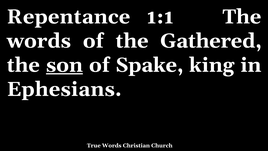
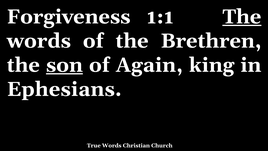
Repentance: Repentance -> Forgiveness (69, 17)
The underline: none -> present (242, 17)
Gathered: Gathered -> Brethren (211, 41)
Spake: Spake -> Again (149, 65)
